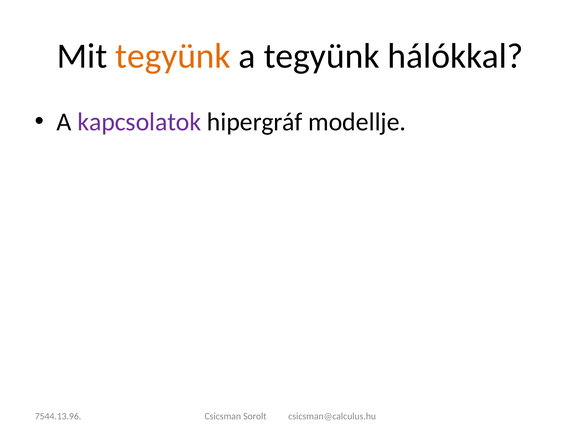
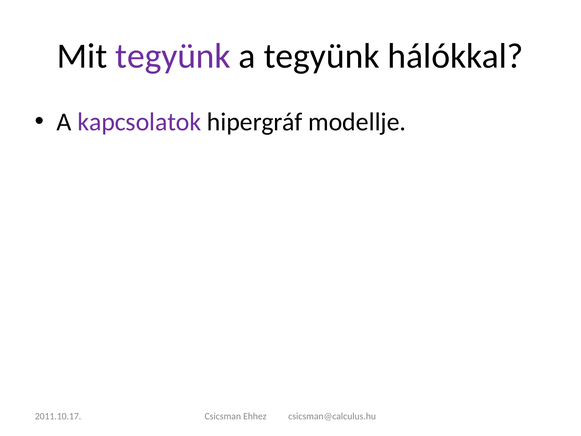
tegyünk colour: orange -> purple (173, 56)
7544.13.96: 7544.13.96 -> 2011.10.17 (58, 416)
Sorolt: Sorolt -> Ehhez (255, 416)
